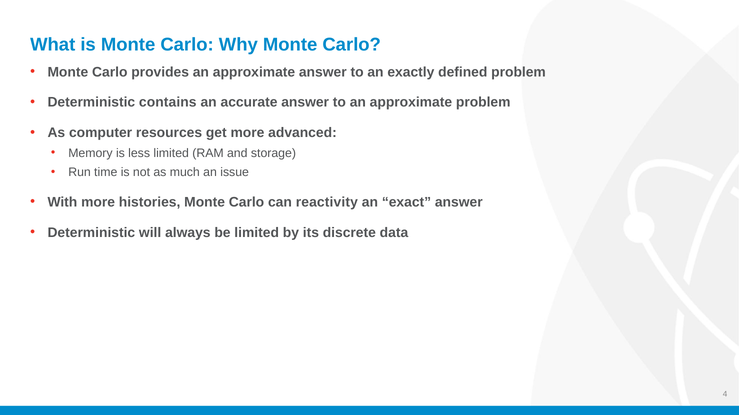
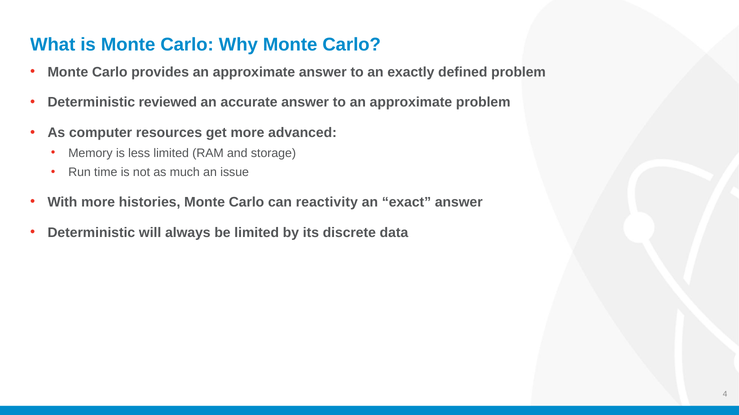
contains: contains -> reviewed (168, 103)
